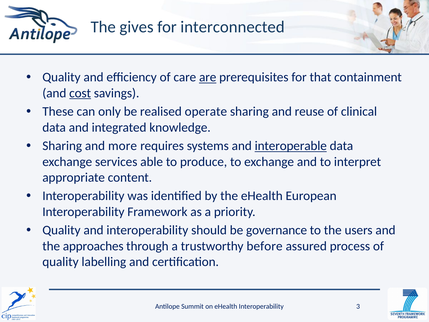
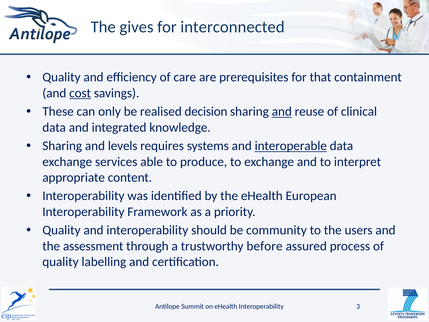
are underline: present -> none (208, 77)
operate: operate -> decision (206, 112)
and underline: none -> present (282, 112)
more: more -> levels (123, 146)
governance: governance -> community (276, 230)
approaches: approaches -> assessment (93, 246)
